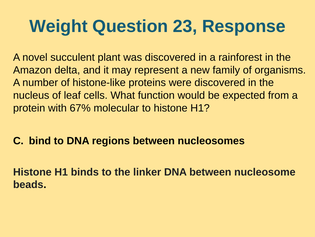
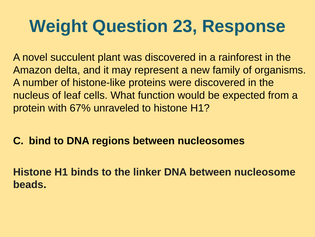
molecular: molecular -> unraveled (116, 108)
